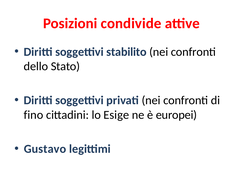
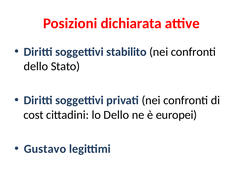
condivide: condivide -> dichiarata (131, 24)
fino: fino -> cost (34, 115)
lo Esige: Esige -> Dello (116, 115)
